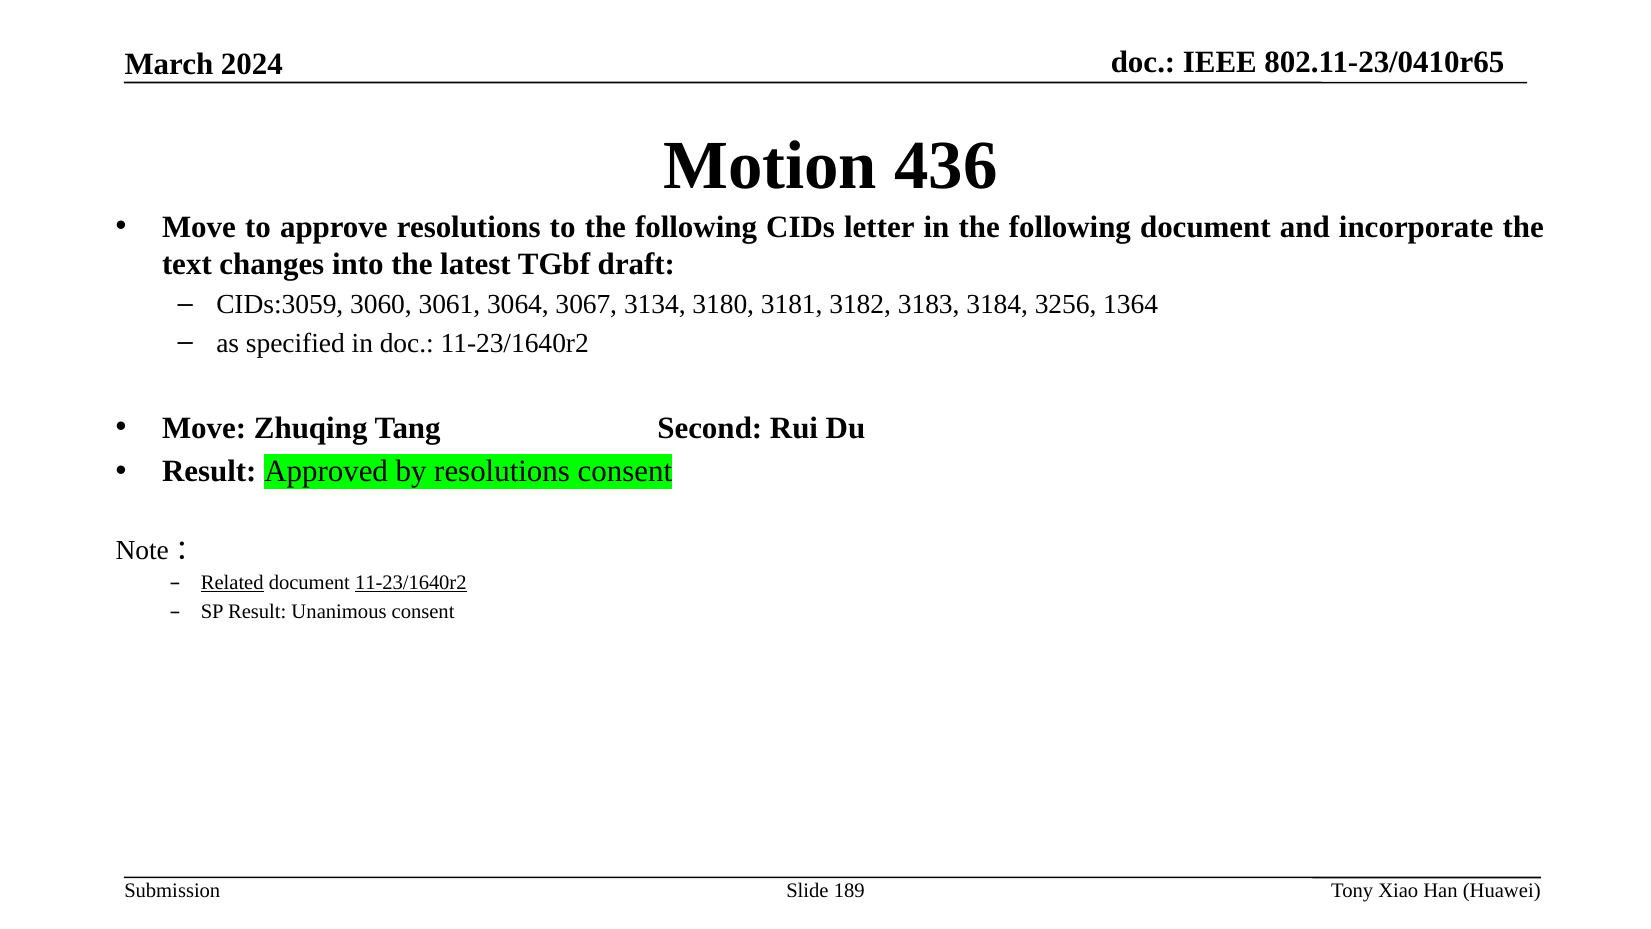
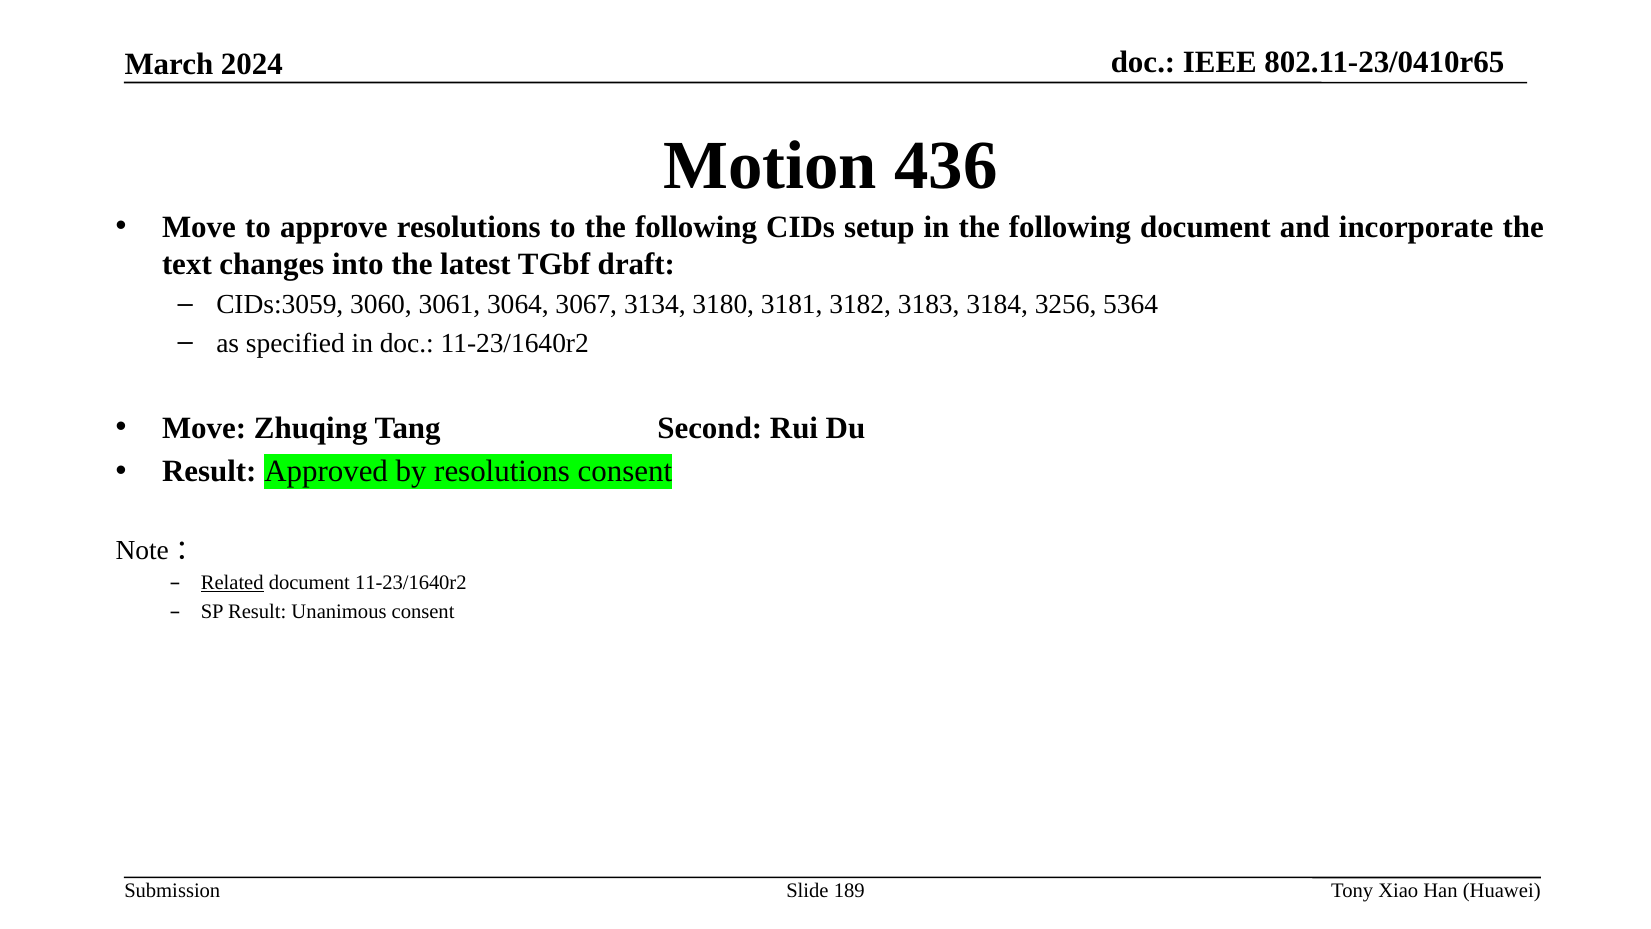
letter: letter -> setup (879, 227)
1364: 1364 -> 5364 (1131, 305)
11-23/1640r2 underline: present -> none (411, 583)
